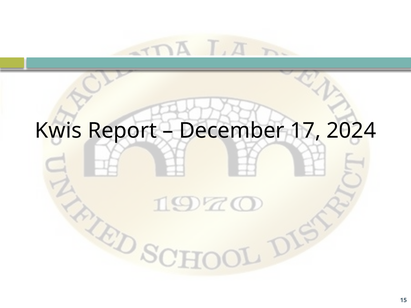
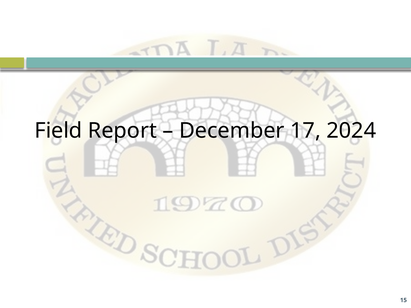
Kwis: Kwis -> Field (58, 131)
